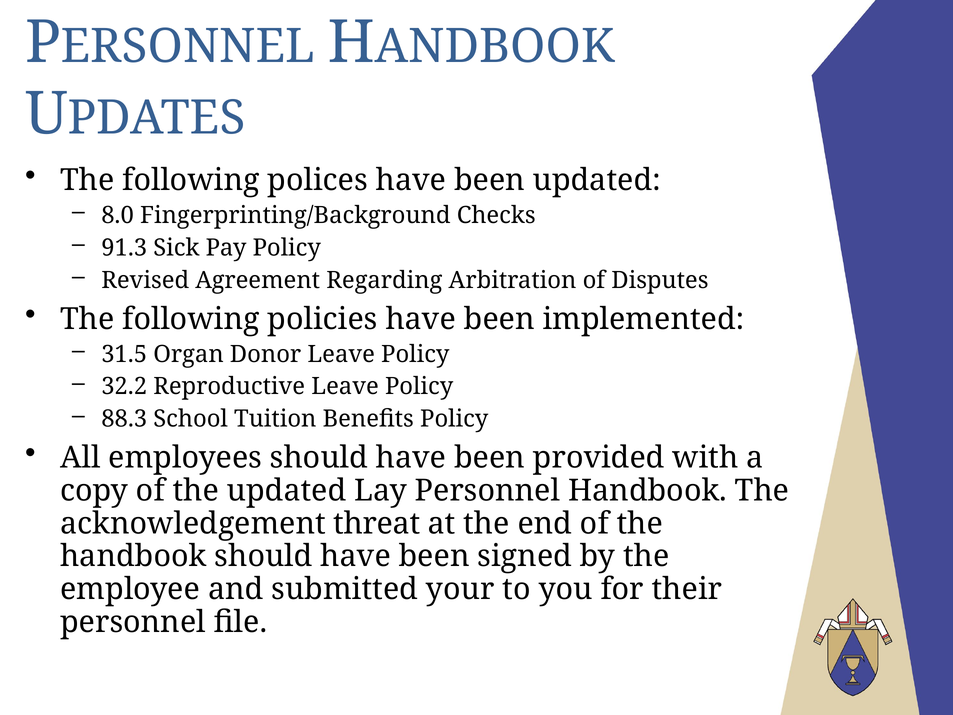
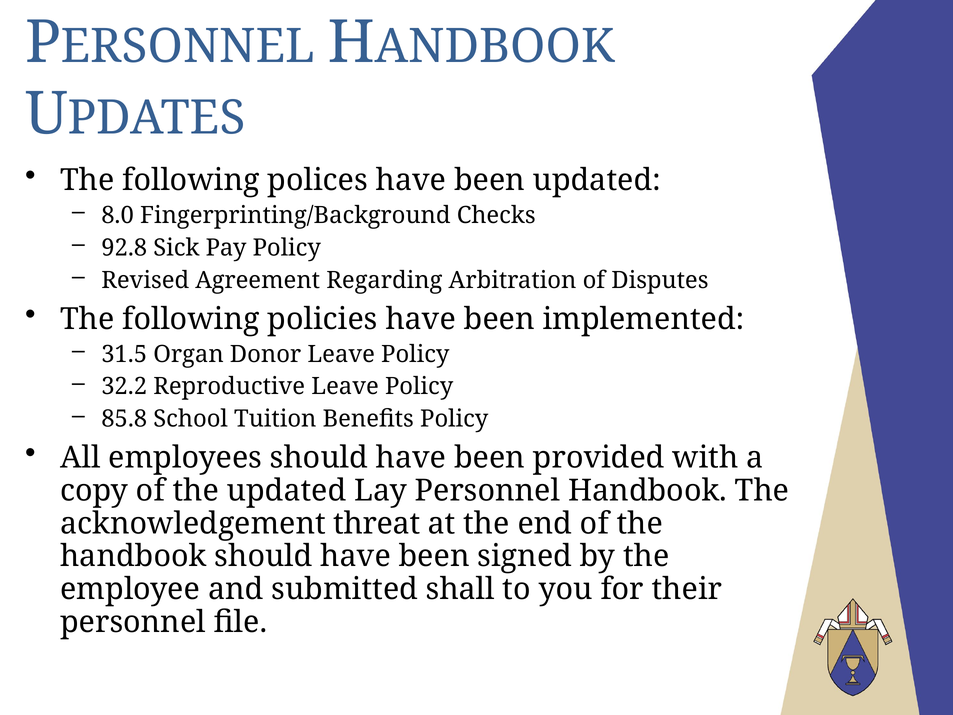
91.3: 91.3 -> 92.8 (124, 248)
88.3: 88.3 -> 85.8 (124, 419)
your: your -> shall (460, 589)
